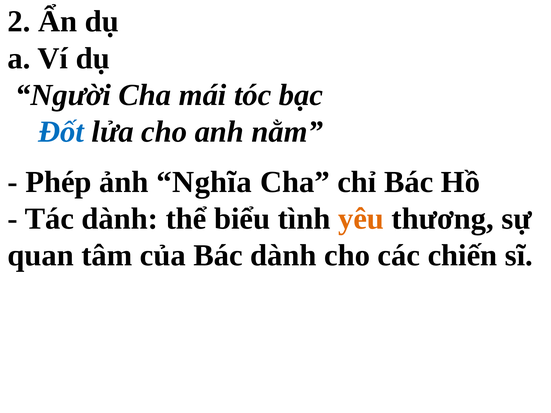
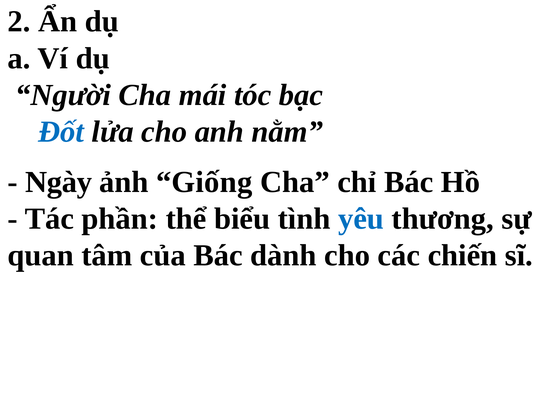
Phép: Phép -> Ngày (59, 182)
Nghĩa: Nghĩa -> Giống (204, 182)
Tác dành: dành -> phần (120, 219)
yêu colour: orange -> blue (361, 219)
